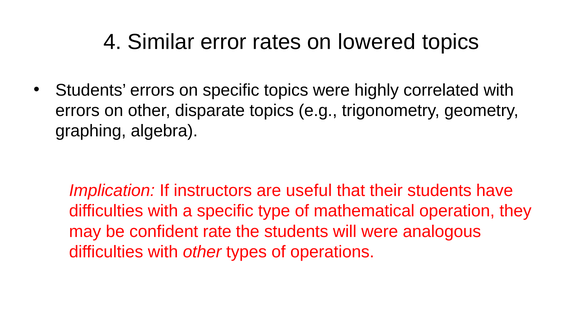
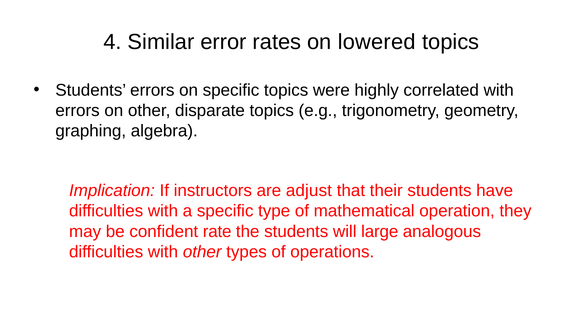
useful: useful -> adjust (309, 191)
will were: were -> large (380, 231)
